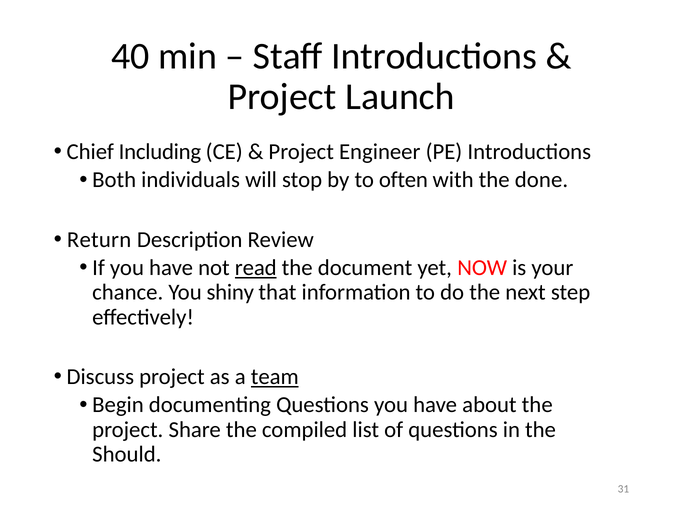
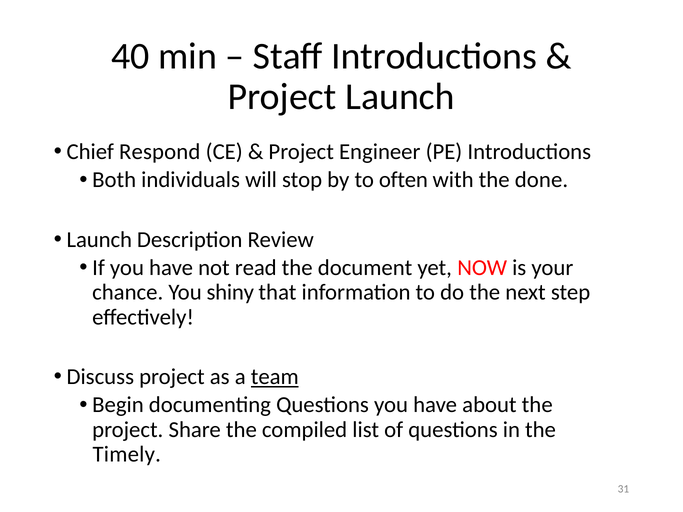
Including: Including -> Respond (160, 152)
Return: Return -> Launch (99, 240)
read underline: present -> none (256, 268)
Should: Should -> Timely (127, 454)
